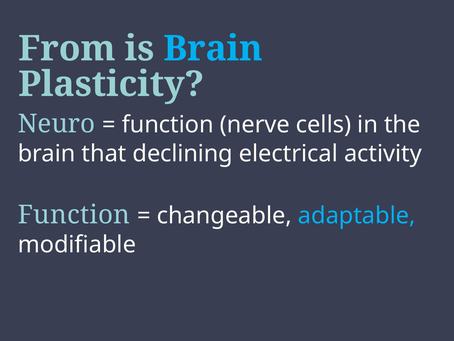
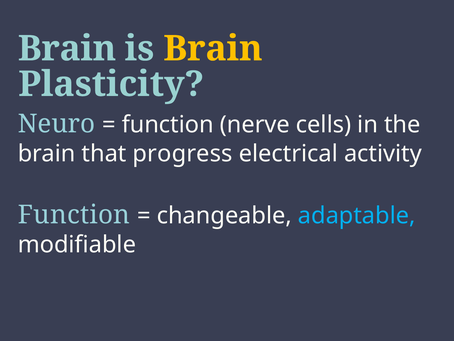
From: From -> Brain (67, 49)
Brain colour: light blue -> yellow (213, 49)
declining: declining -> progress (183, 153)
